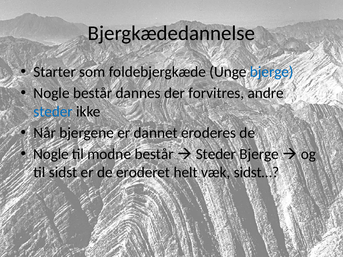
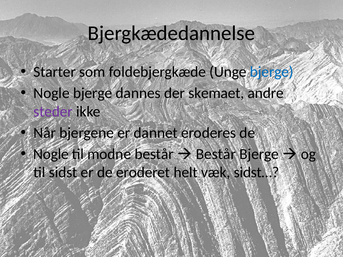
Nogle består: består -> bjerge (93, 93)
forvitres: forvitres -> skemaet (216, 93)
steder colour: blue -> purple (53, 112)
Steder: Steder -> Består (216, 154)
